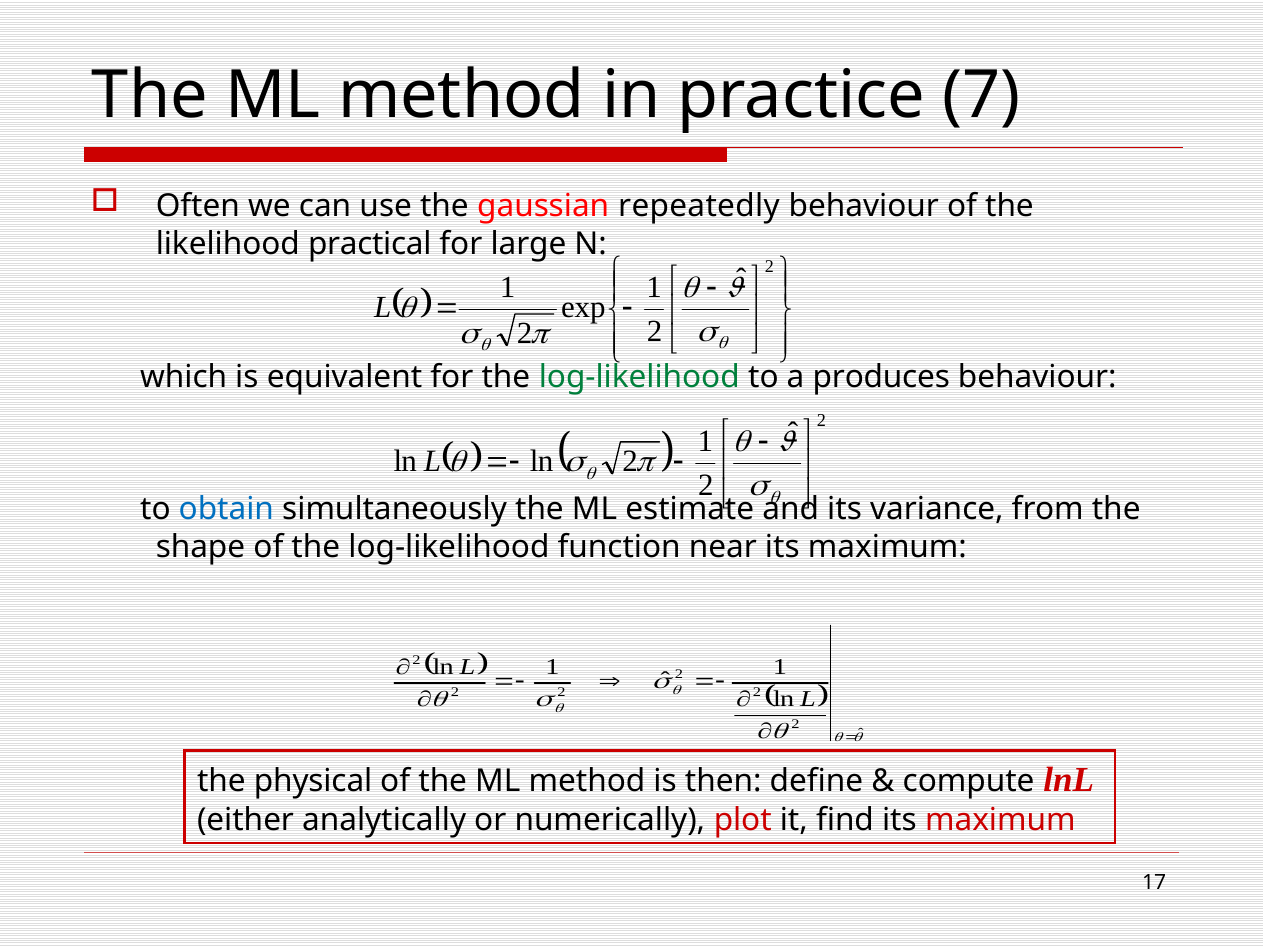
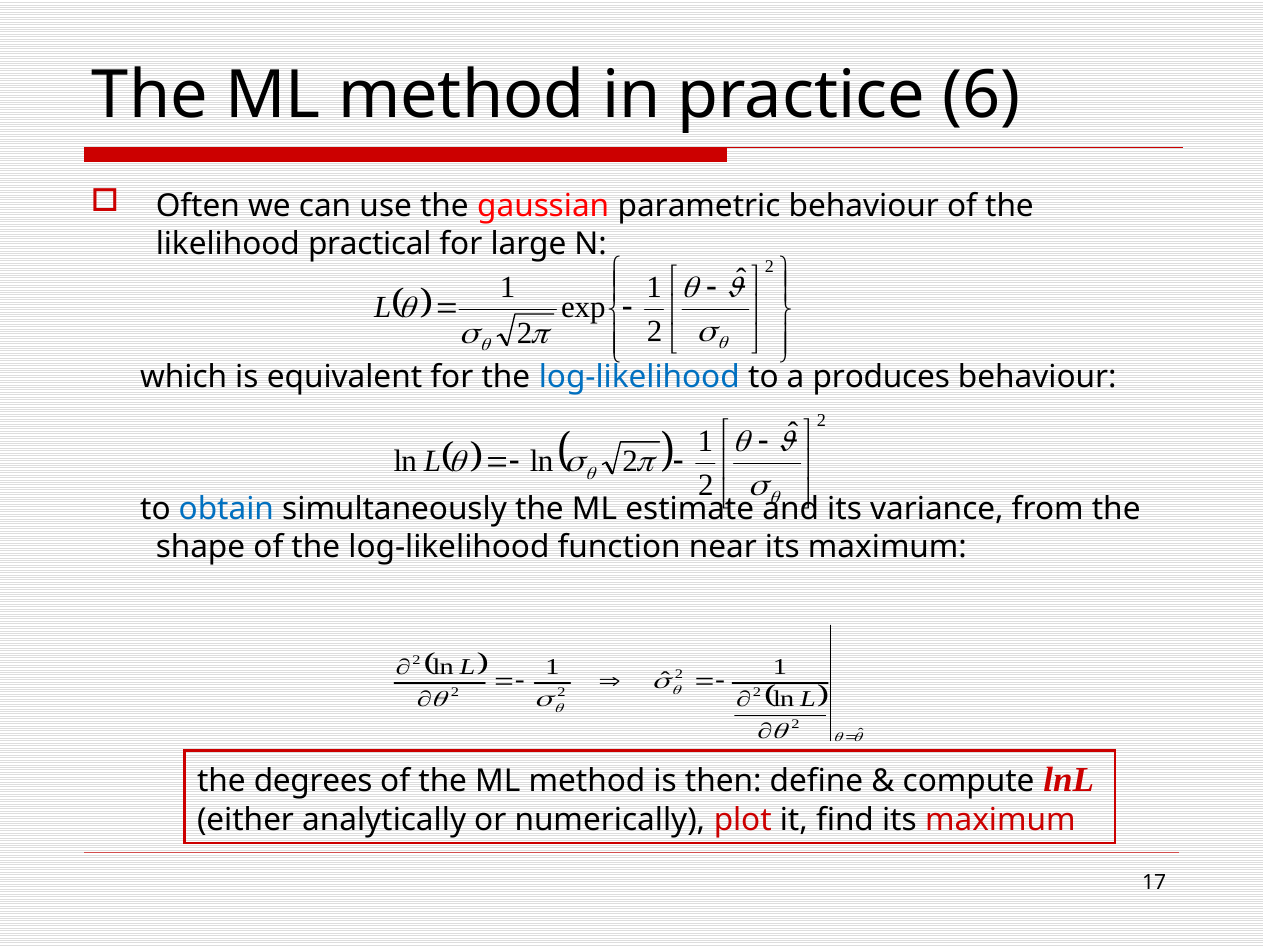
7: 7 -> 6 (982, 95)
repeatedly: repeatedly -> parametric (699, 206)
log-likelihood colour: green -> blue (639, 377)
physical: physical -> degrees (313, 782)
